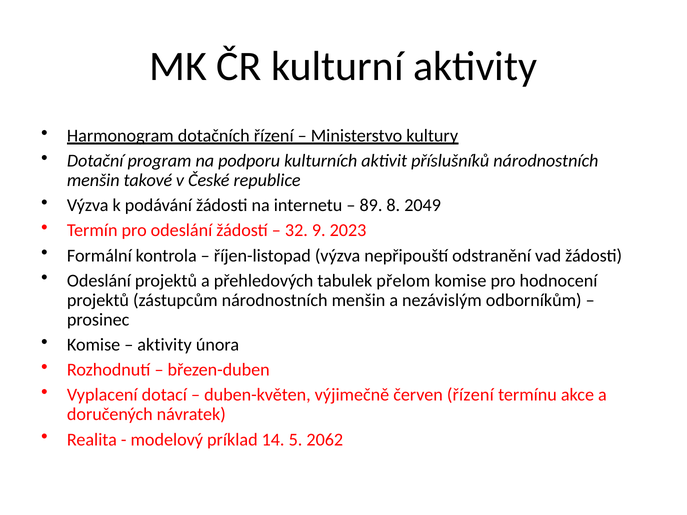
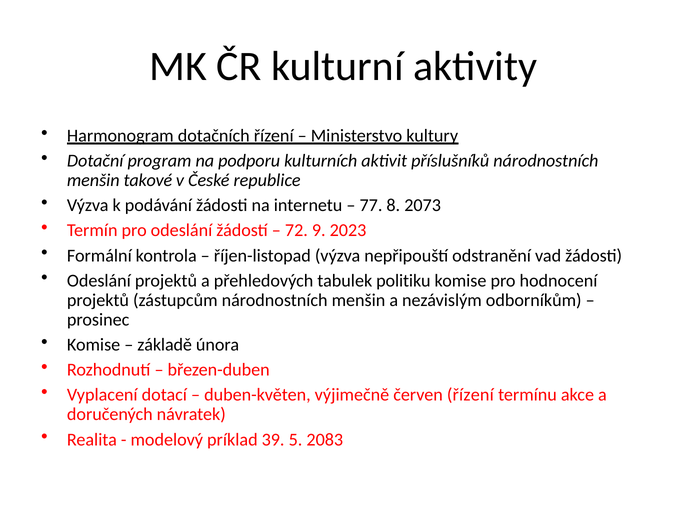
89: 89 -> 77 (371, 206)
2049: 2049 -> 2073 (423, 206)
32: 32 -> 72 (296, 231)
přelom: přelom -> politiku (403, 281)
aktivity: aktivity -> základě (165, 345)
14: 14 -> 39 (273, 440)
2062: 2062 -> 2083 (325, 440)
